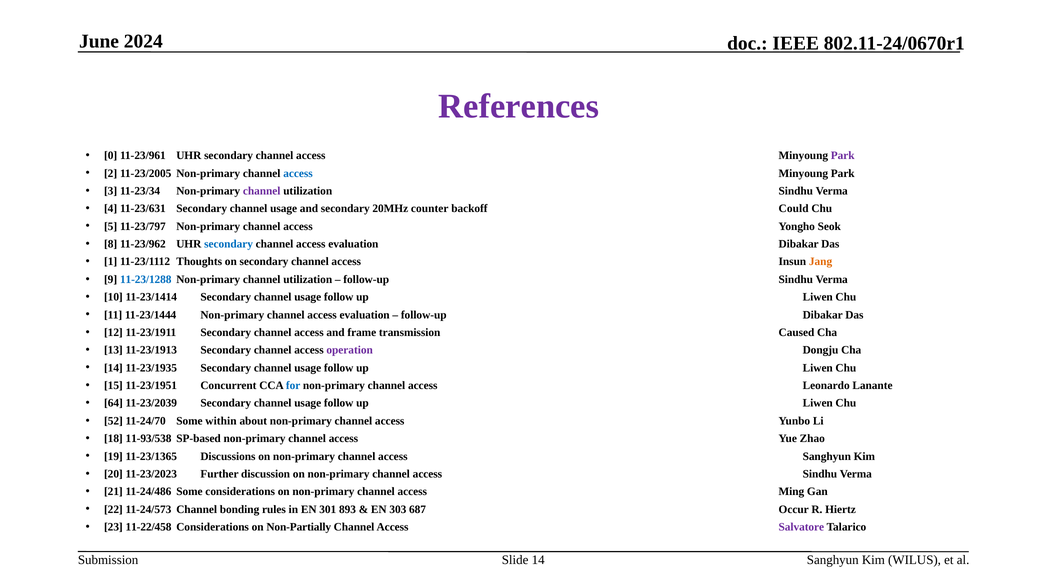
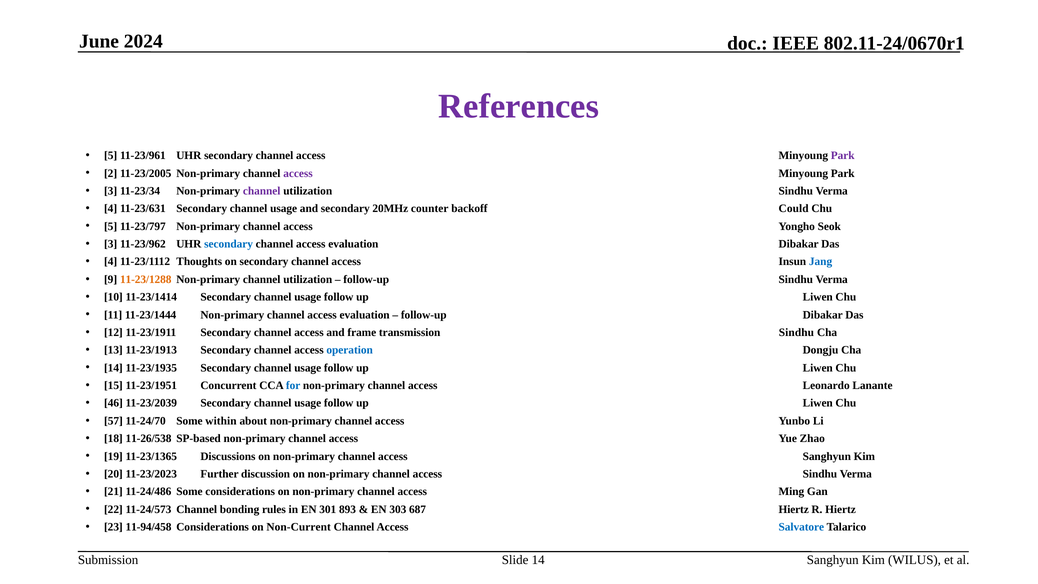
0: 0 -> 5 (111, 156)
access colour: blue -> purple (298, 173)
8: 8 -> 3 (111, 244)
1: 1 -> 4 (111, 262)
Jang colour: orange -> blue (821, 262)
11-23/1288 colour: blue -> orange (146, 279)
transmission Caused: Caused -> Sindhu (796, 332)
operation colour: purple -> blue (350, 350)
64: 64 -> 46 (113, 403)
52: 52 -> 57 (113, 421)
11-93/538: 11-93/538 -> 11-26/538 (149, 439)
687 Occur: Occur -> Hiertz (794, 509)
11-22/458: 11-22/458 -> 11-94/458 (149, 527)
Non-Partially: Non-Partially -> Non-Current (299, 527)
Salvatore colour: purple -> blue (801, 527)
